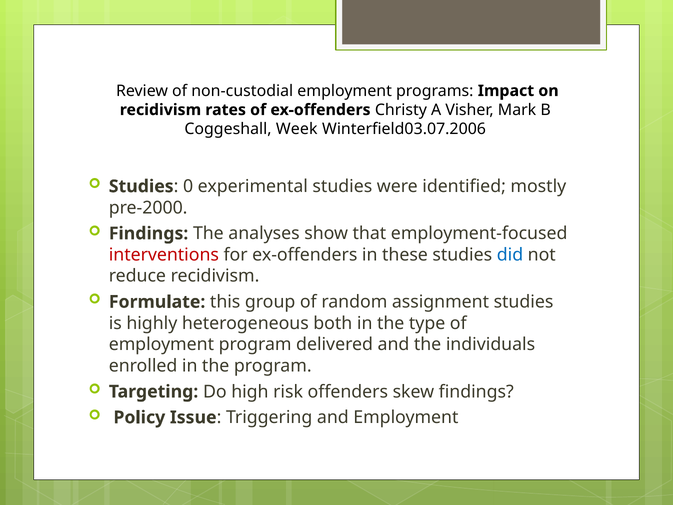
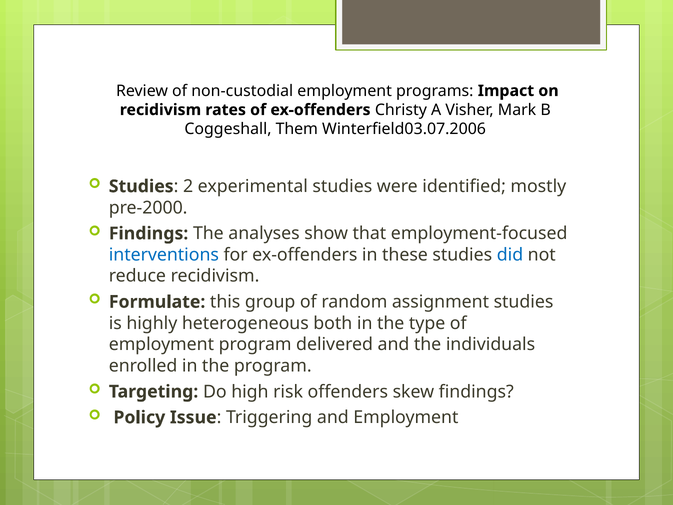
Week: Week -> Them (297, 129)
0: 0 -> 2 (188, 186)
interventions colour: red -> blue (164, 255)
